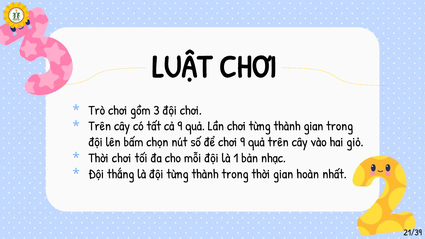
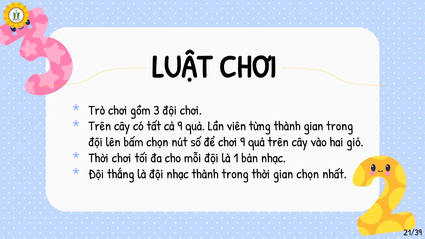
Lần chơi: chơi -> viên (236, 126)
đội từng: từng -> nhạc (178, 174)
gian hoàn: hoàn -> chọn (308, 174)
